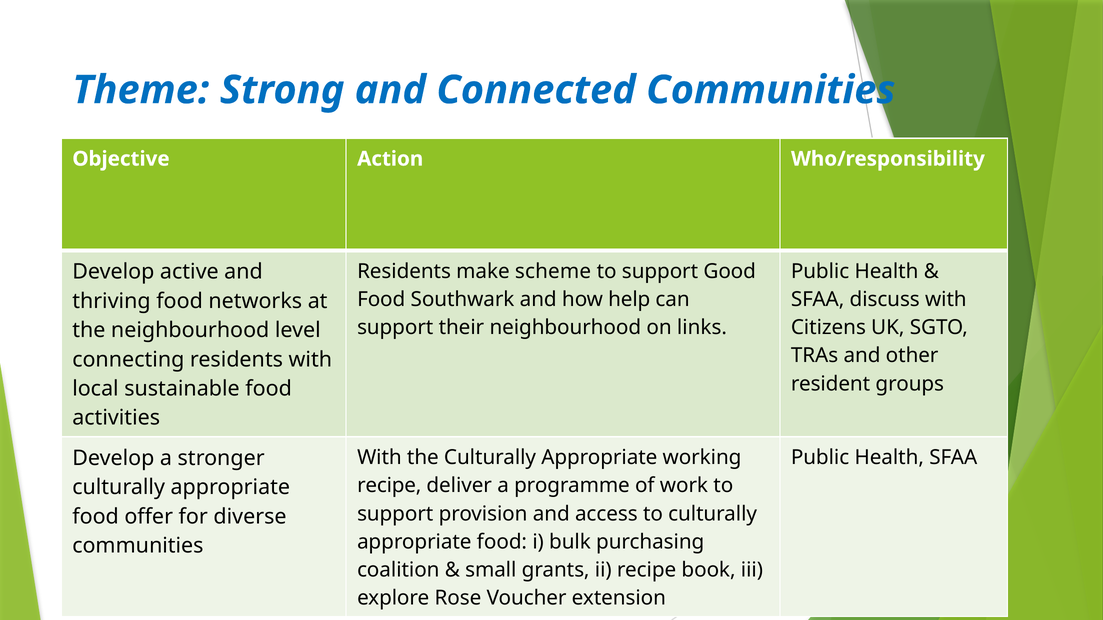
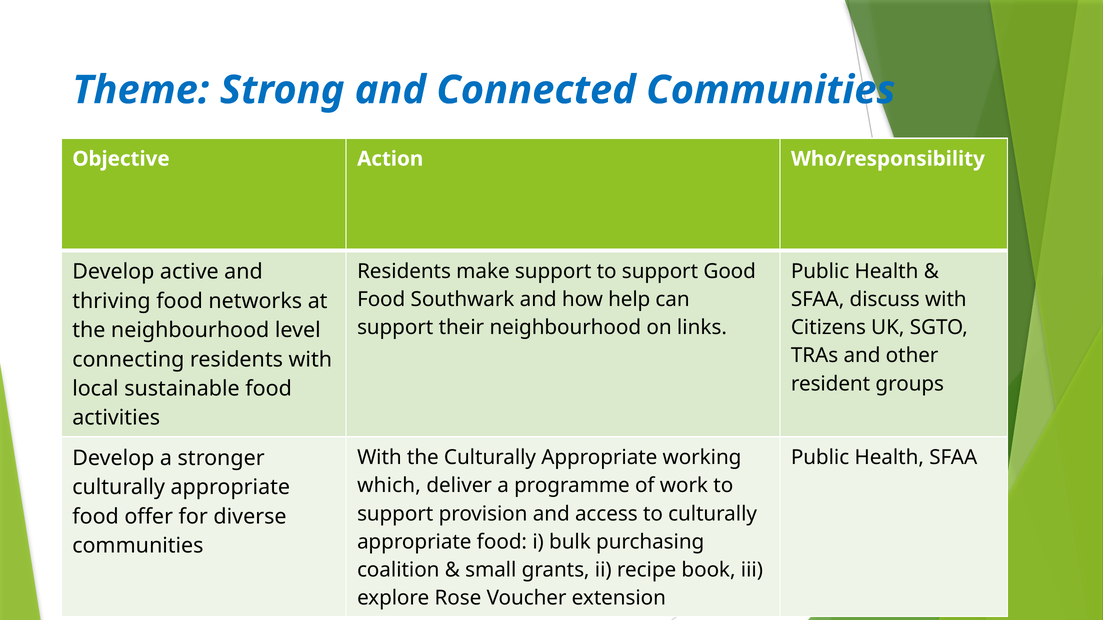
make scheme: scheme -> support (553, 271)
recipe: recipe -> which (389, 486)
